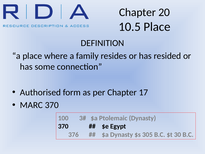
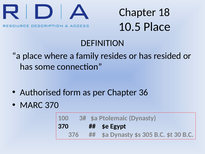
20: 20 -> 18 (164, 12)
17: 17 -> 36 (143, 92)
